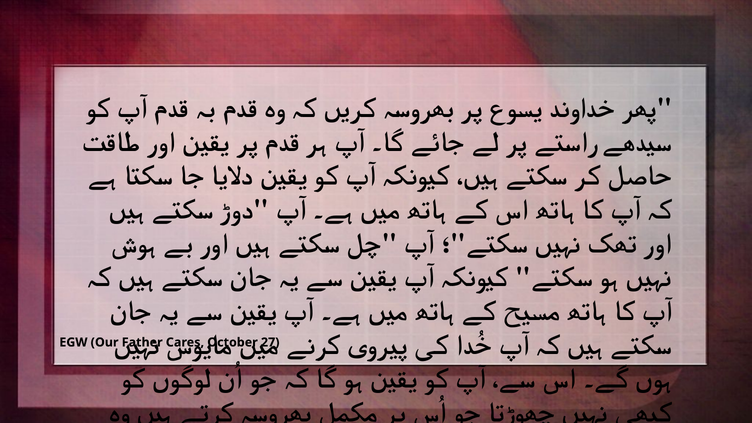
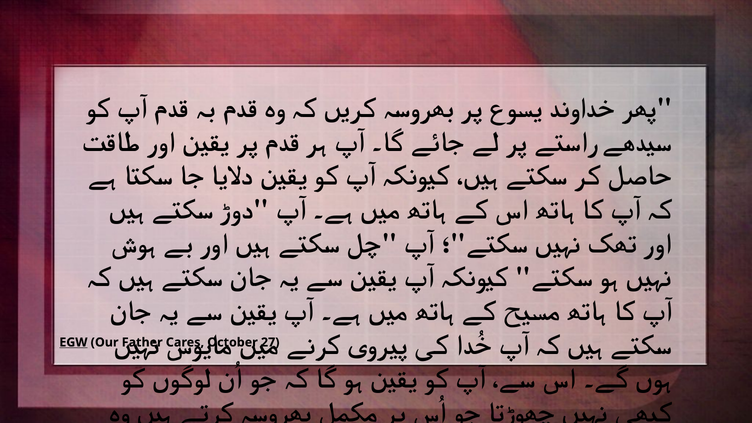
EGW underline: none -> present (73, 342)
